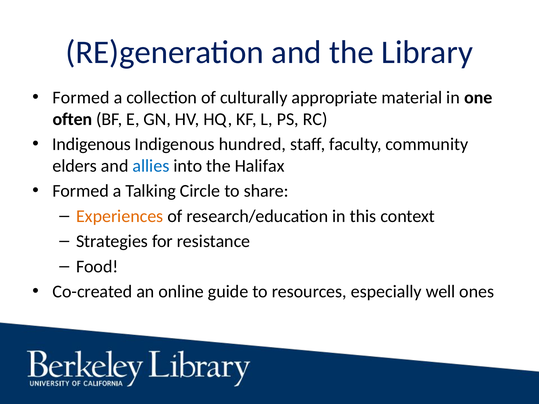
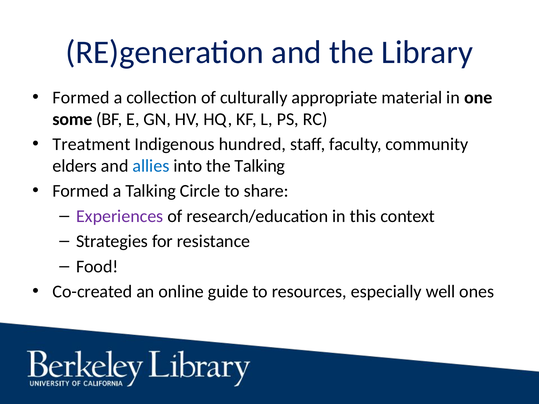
often: often -> some (72, 119)
Indigenous: Indigenous -> Treatment (91, 144)
the Halifax: Halifax -> Talking (260, 166)
Experiences colour: orange -> purple (120, 216)
